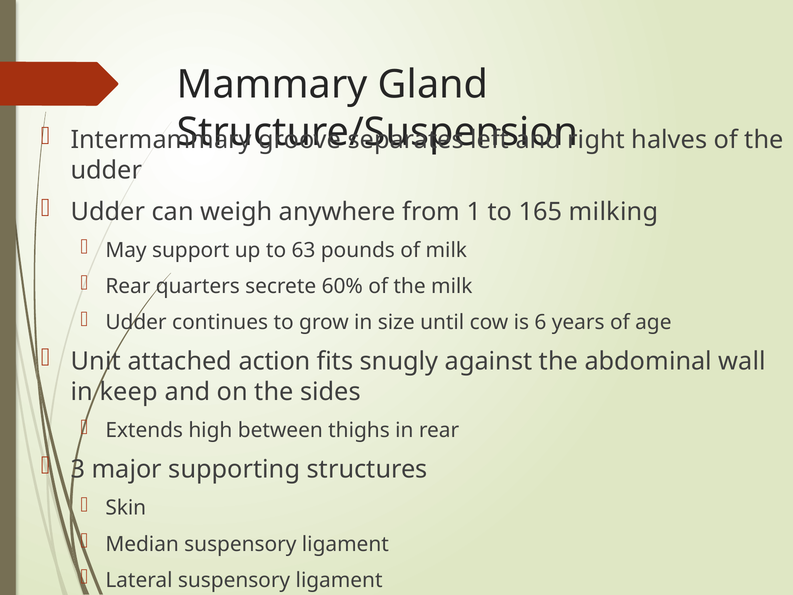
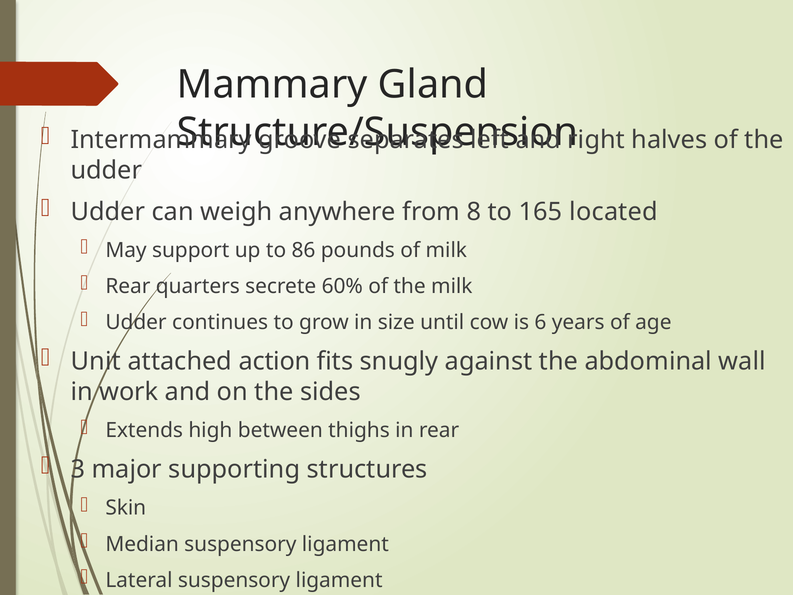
1: 1 -> 8 (474, 212)
milking: milking -> located (614, 212)
63: 63 -> 86 (303, 250)
keep: keep -> work (129, 392)
